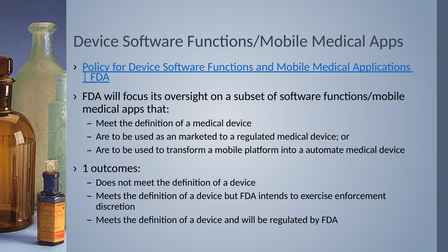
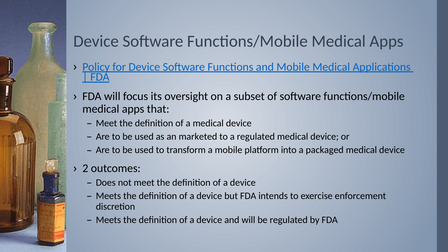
automate: automate -> packaged (325, 150)
1: 1 -> 2 (85, 168)
